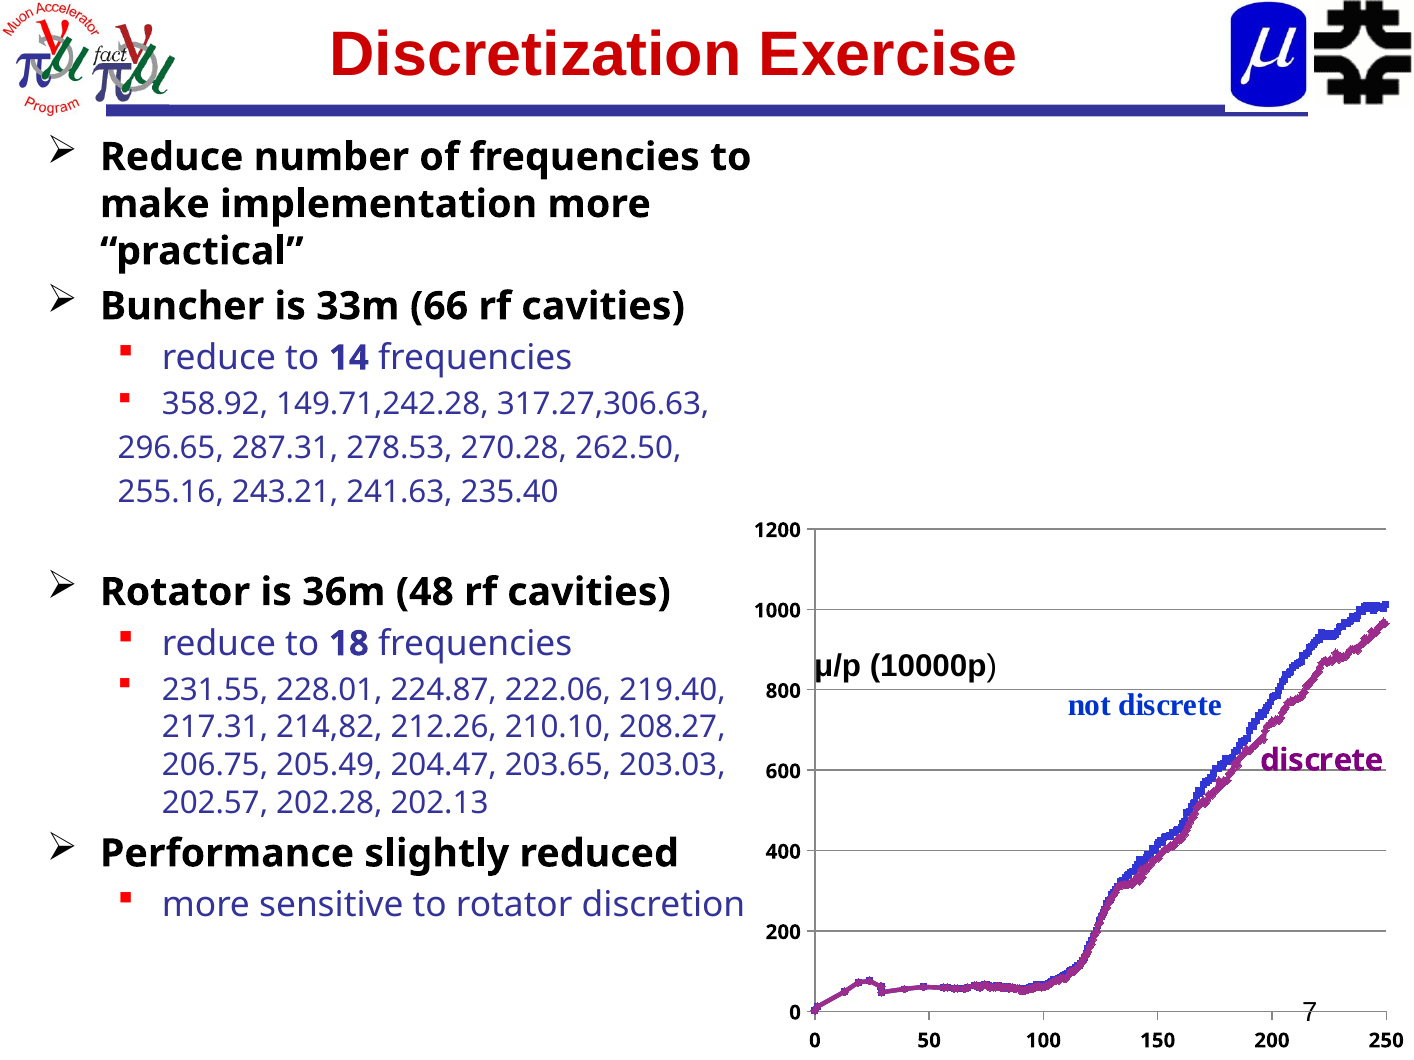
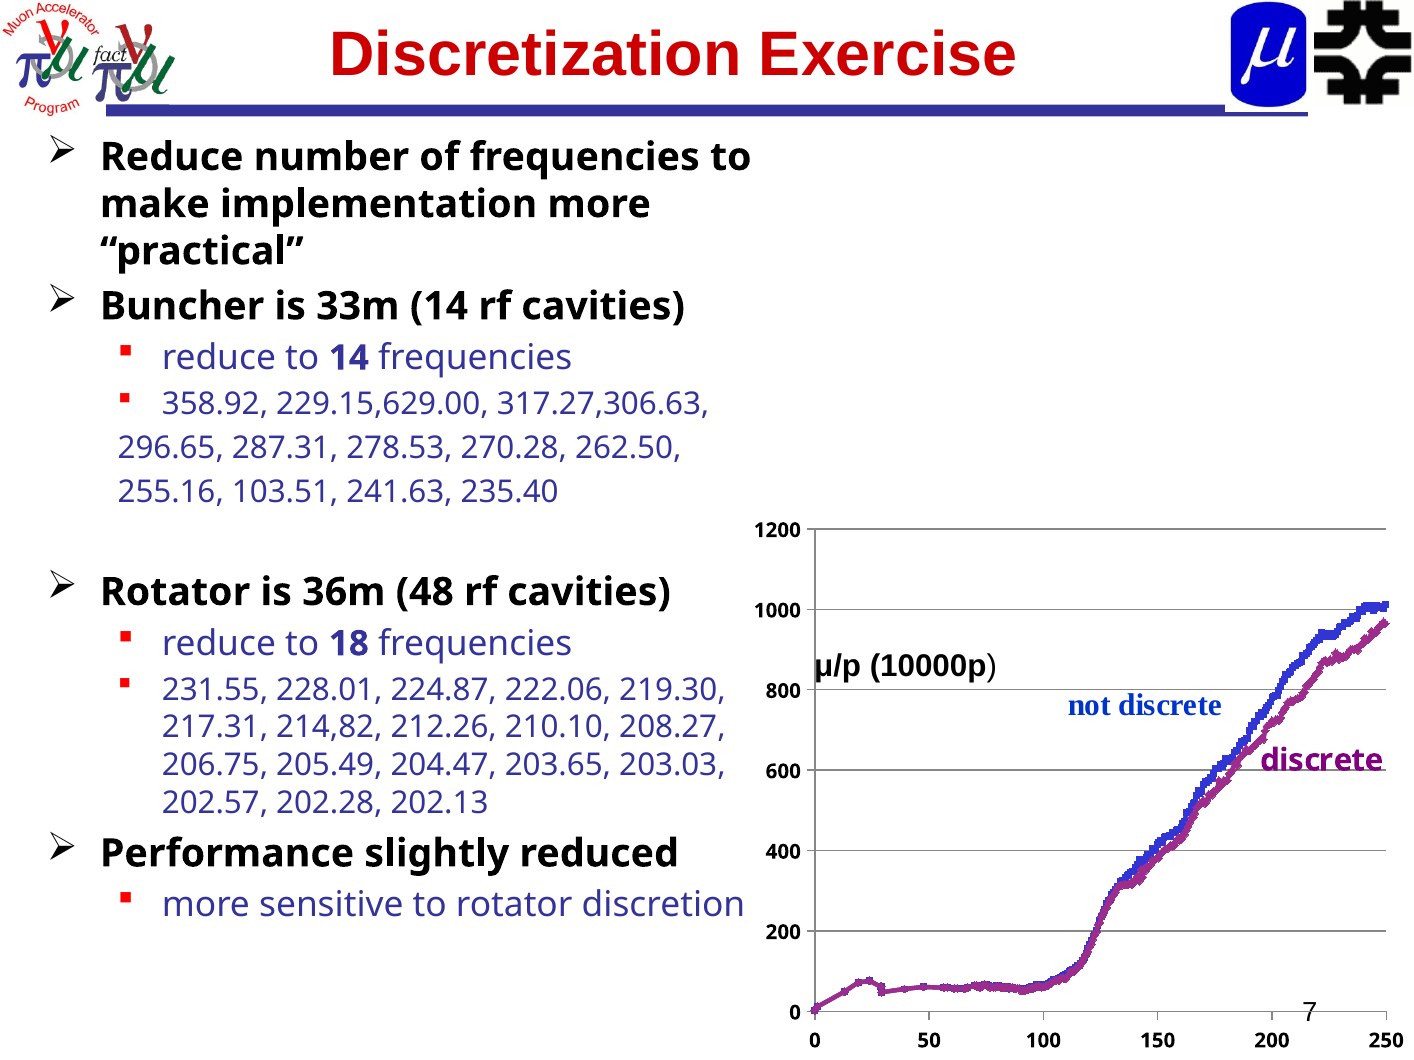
33m 66: 66 -> 14 (439, 306)
149.71,242.28: 149.71,242.28 -> 229.15,629.00 (382, 404)
243.21: 243.21 -> 103.51 (285, 492)
219.40: 219.40 -> 219.30 (672, 690)
